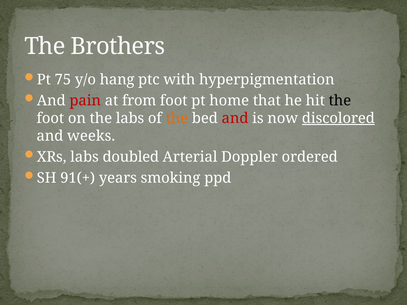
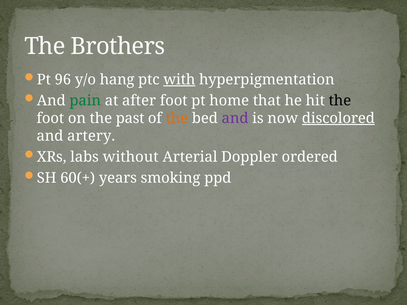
75: 75 -> 96 (63, 80)
with underline: none -> present (179, 80)
pain colour: red -> green (85, 101)
from: from -> after (139, 101)
the labs: labs -> past (130, 118)
and colour: red -> purple (235, 118)
weeks: weeks -> artery (91, 136)
doubled: doubled -> without (131, 157)
91(+: 91(+ -> 60(+ (78, 178)
